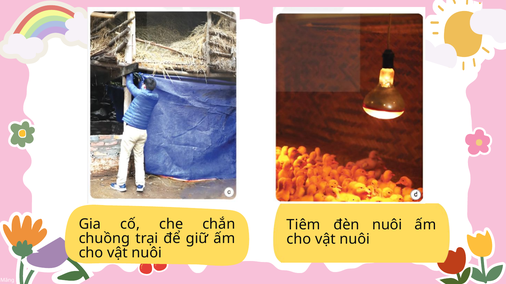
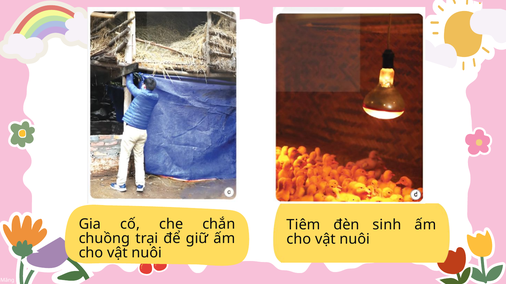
đèn nuôi: nuôi -> sinh (387, 225)
